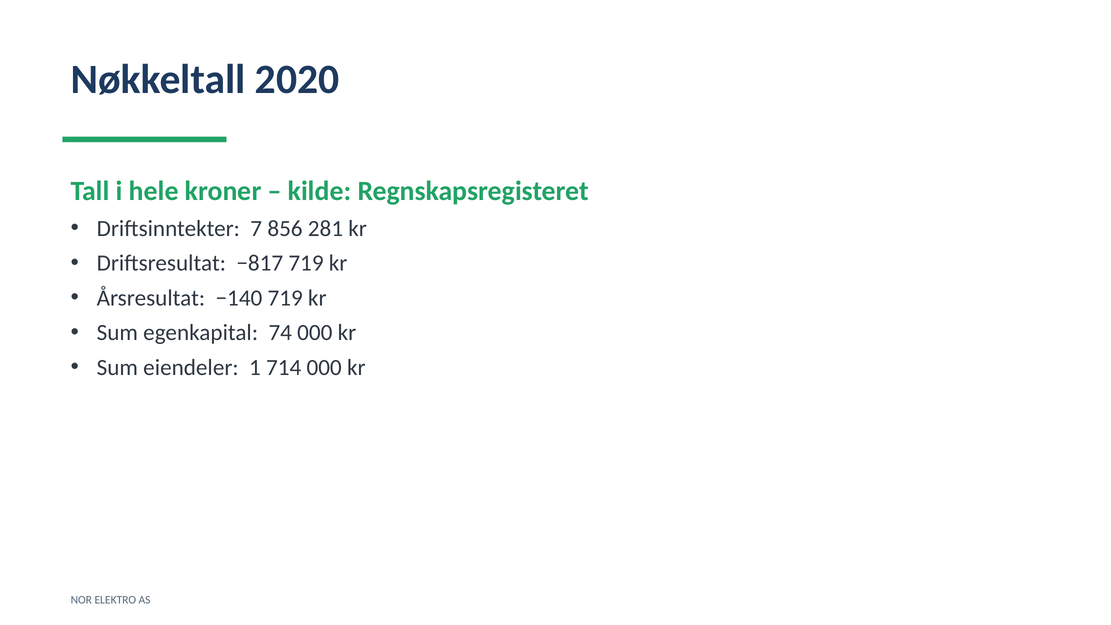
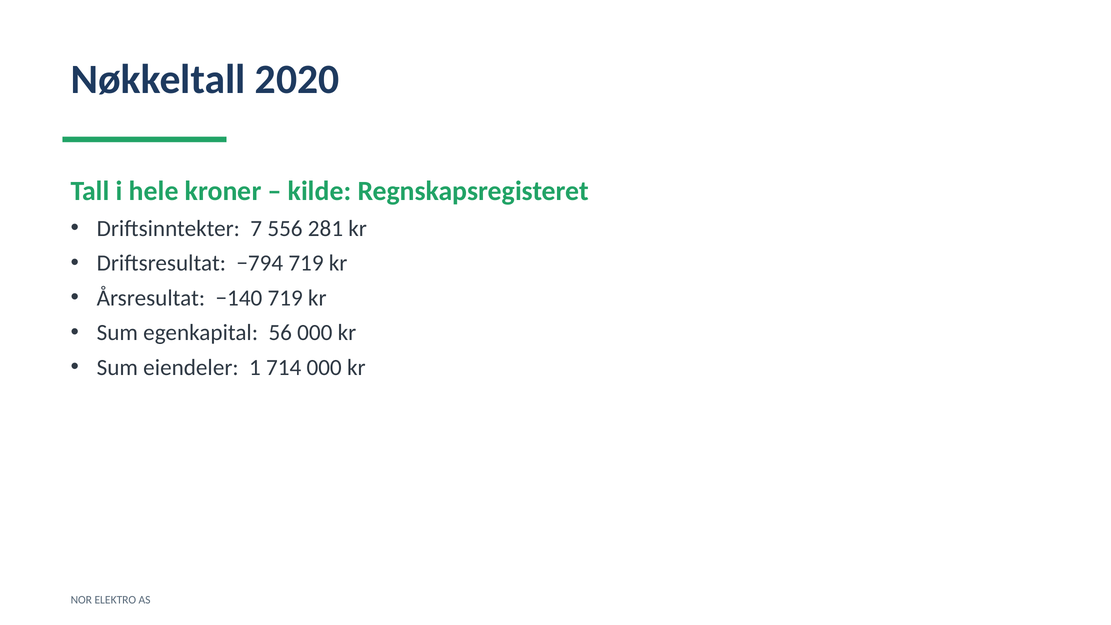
856: 856 -> 556 (285, 228)
−817: −817 -> −794 (260, 263)
74: 74 -> 56 (280, 333)
